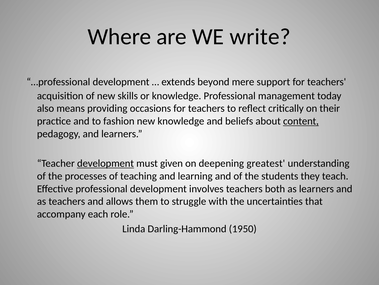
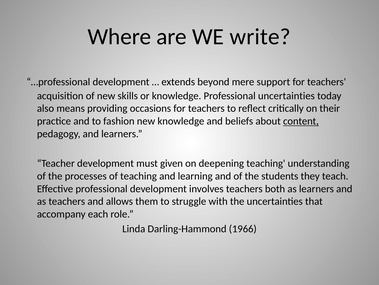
Professional management: management -> uncertainties (286, 96)
development underline: present -> none (106, 163)
deepening greatest: greatest -> teaching (266, 163)
1950: 1950 -> 1966 (243, 228)
